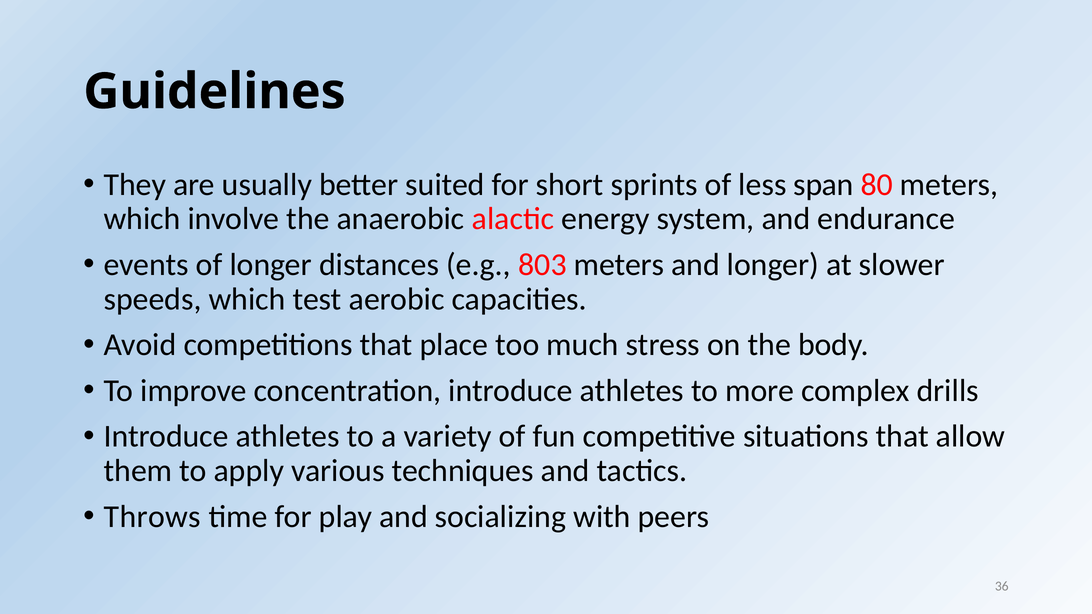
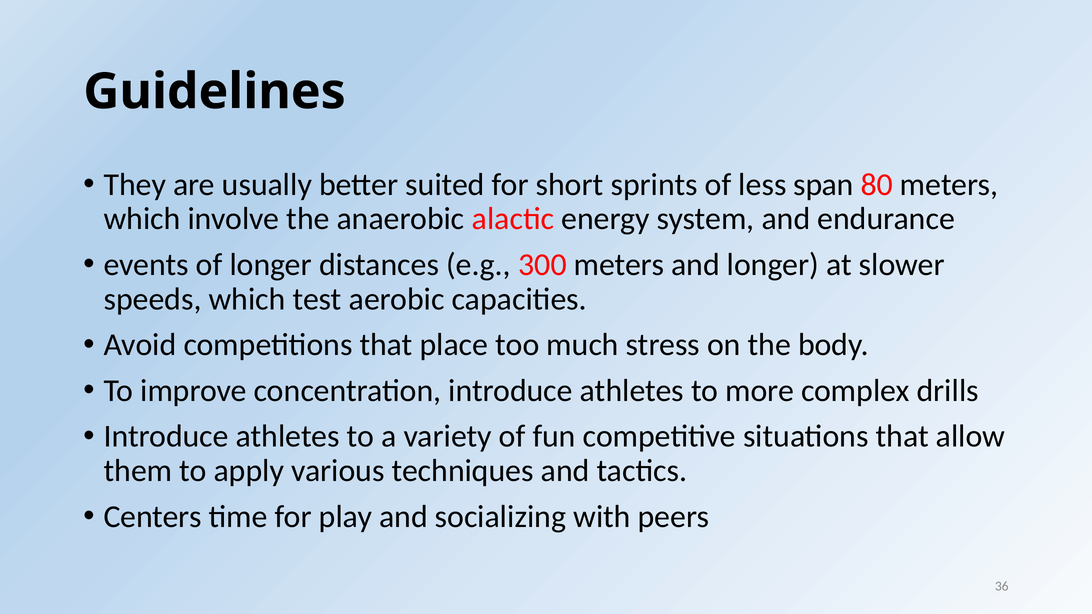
803: 803 -> 300 (542, 265)
Throws: Throws -> Centers (153, 517)
